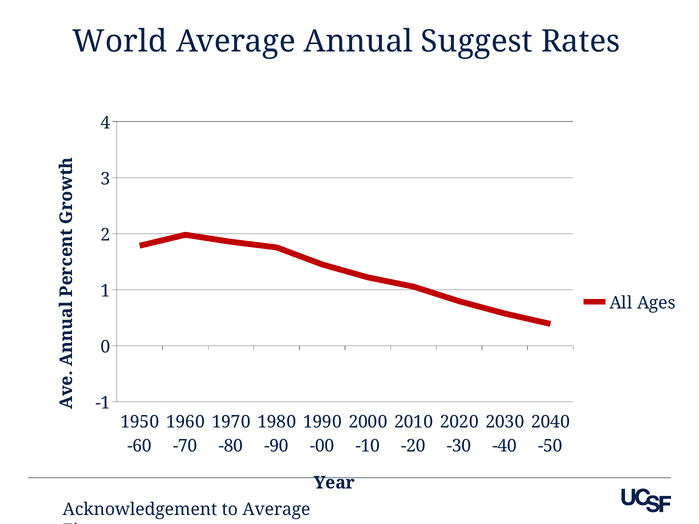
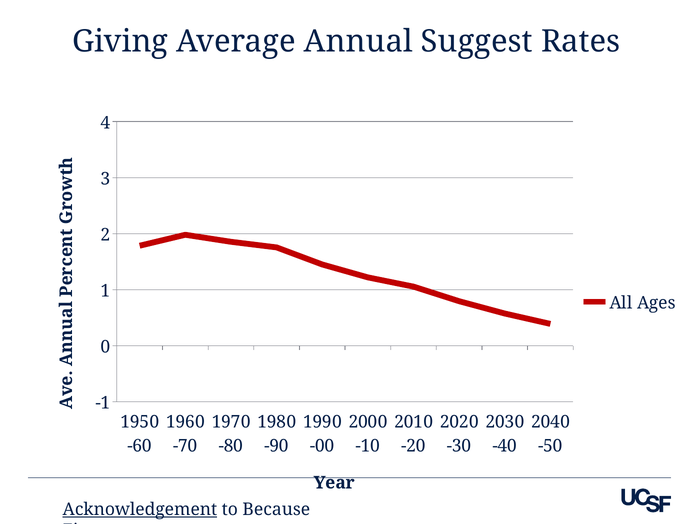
World: World -> Giving (120, 42)
Acknowledgement underline: none -> present (140, 510)
to Average: Average -> Because (276, 510)
